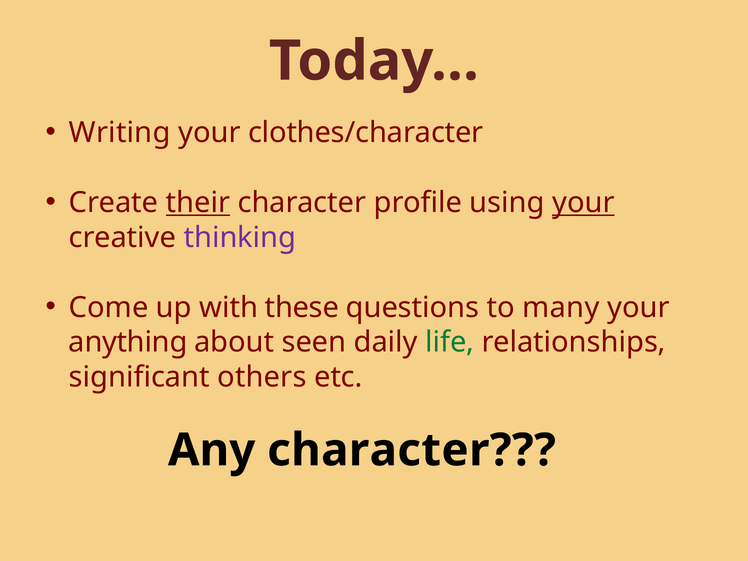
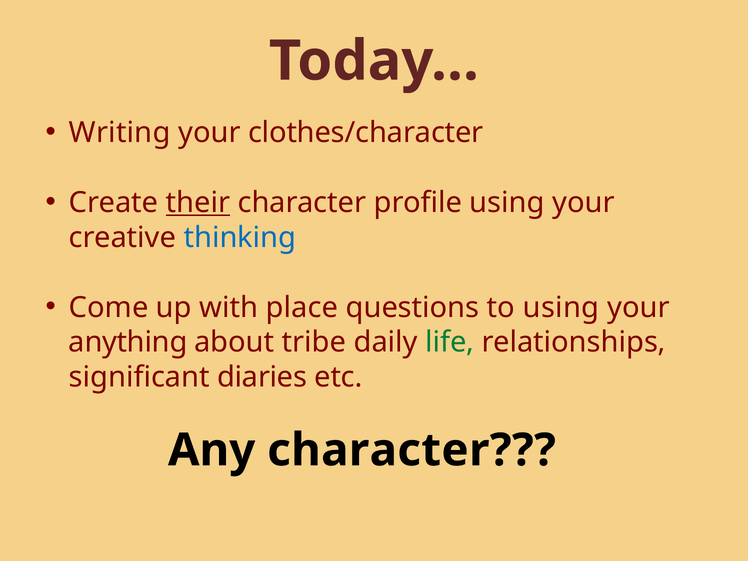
your underline: present -> none (583, 203)
thinking colour: purple -> blue (240, 238)
these: these -> place (302, 307)
to many: many -> using (561, 307)
seen: seen -> tribe (314, 342)
others: others -> diaries (262, 377)
